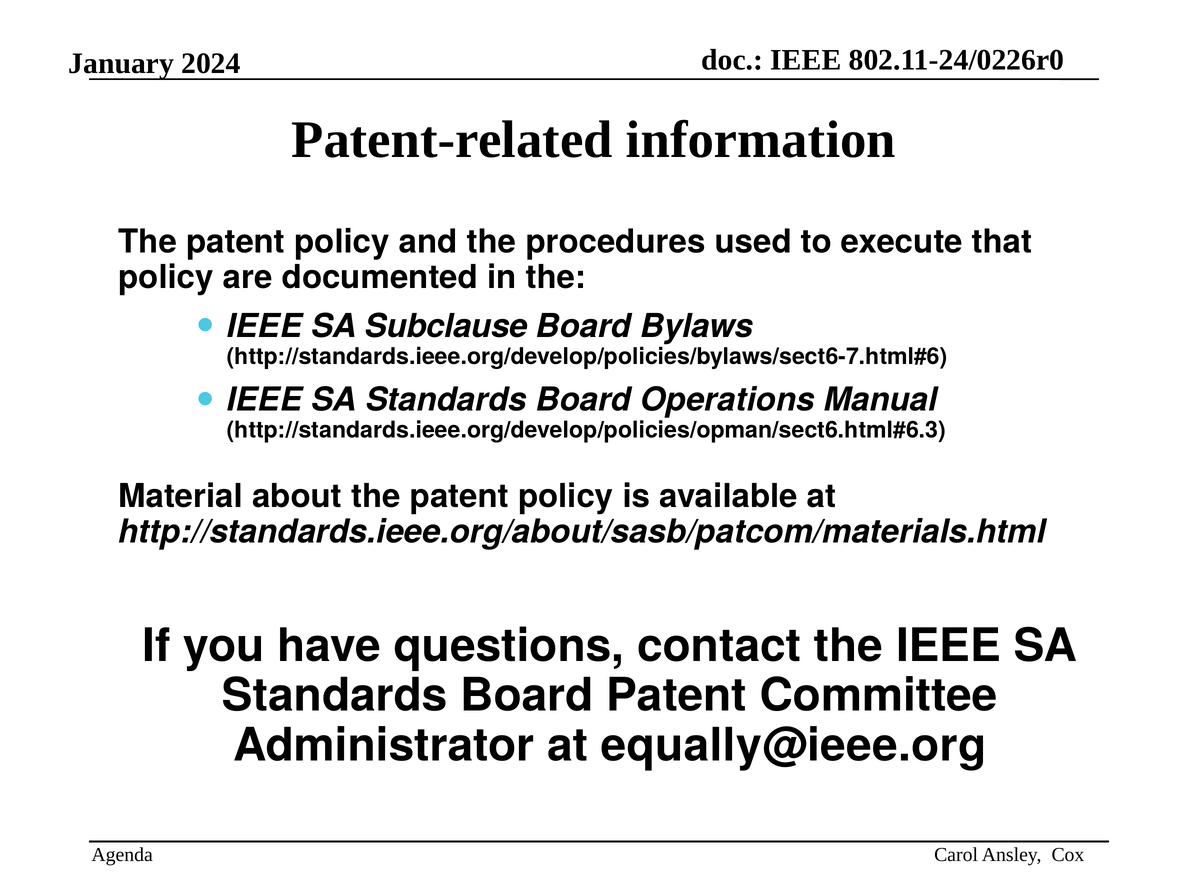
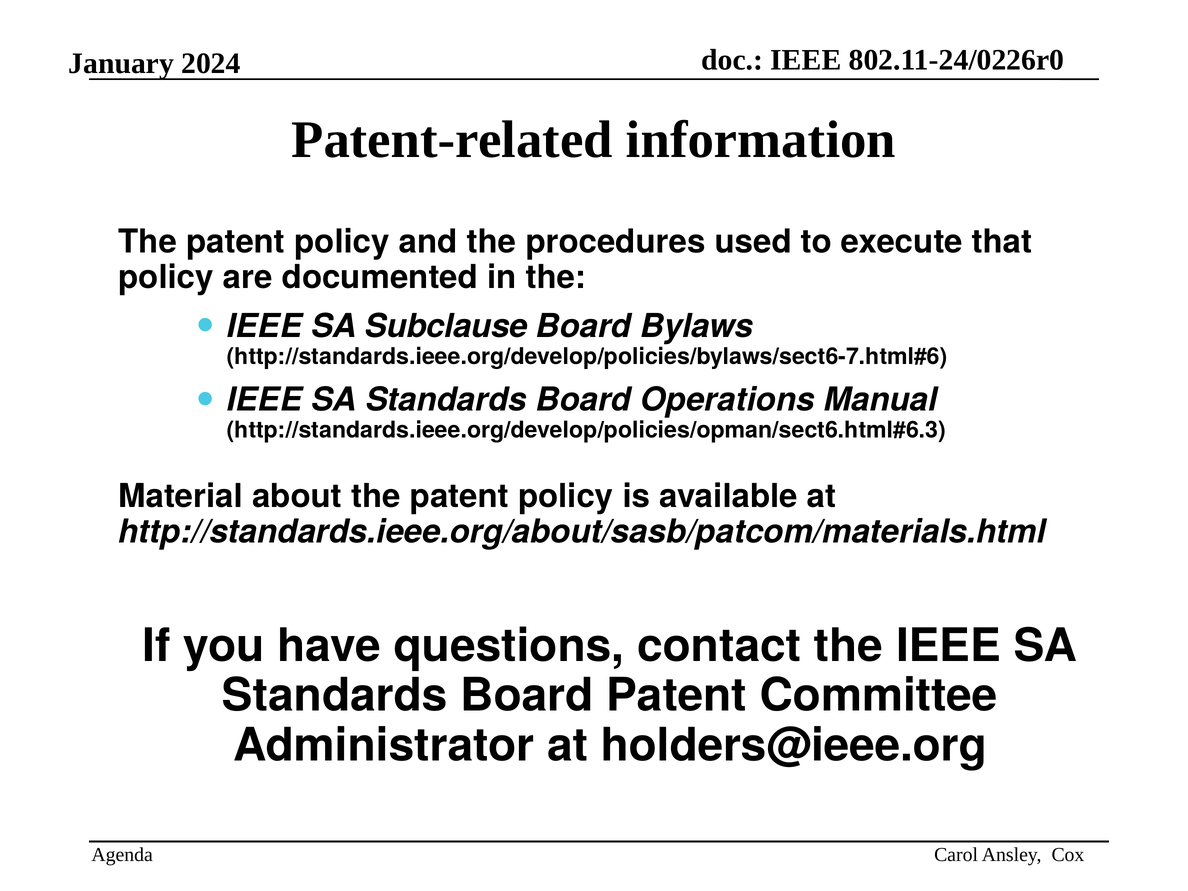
equally@ieee.org: equally@ieee.org -> holders@ieee.org (794, 746)
